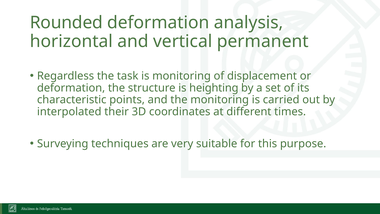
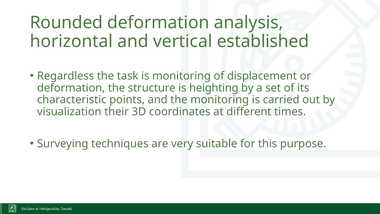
permanent: permanent -> established (263, 41)
interpolated: interpolated -> visualization (69, 112)
